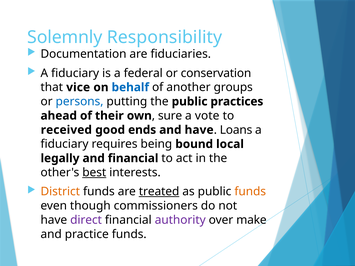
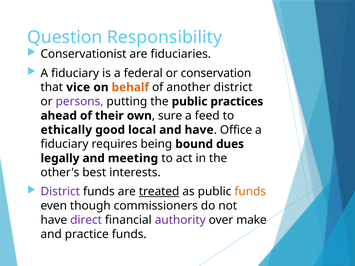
Solemnly: Solemnly -> Question (65, 37)
Documentation: Documentation -> Conservationist (83, 54)
behalf colour: blue -> orange (130, 87)
another groups: groups -> district (233, 87)
persons colour: blue -> purple (80, 102)
vote: vote -> feed (207, 116)
received: received -> ethically (66, 130)
ends: ends -> local (142, 130)
Loans: Loans -> Office (236, 130)
local: local -> dues (230, 144)
and financial: financial -> meeting (133, 158)
best underline: present -> none (94, 173)
District colour: orange -> purple (60, 192)
